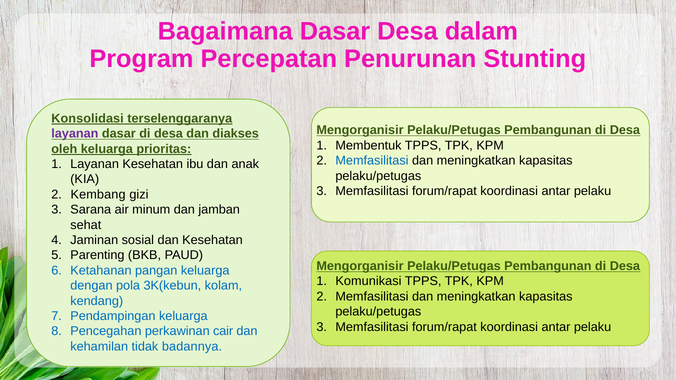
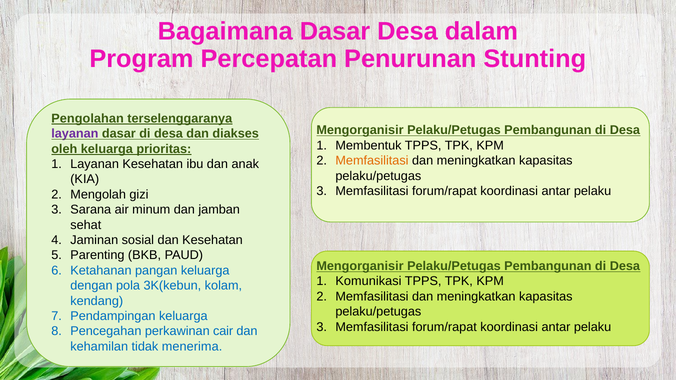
Konsolidasi: Konsolidasi -> Pengolahan (88, 119)
Memfasilitasi colour: blue -> orange (372, 161)
Kembang: Kembang -> Mengolah (98, 195)
badannya: badannya -> menerima (192, 347)
